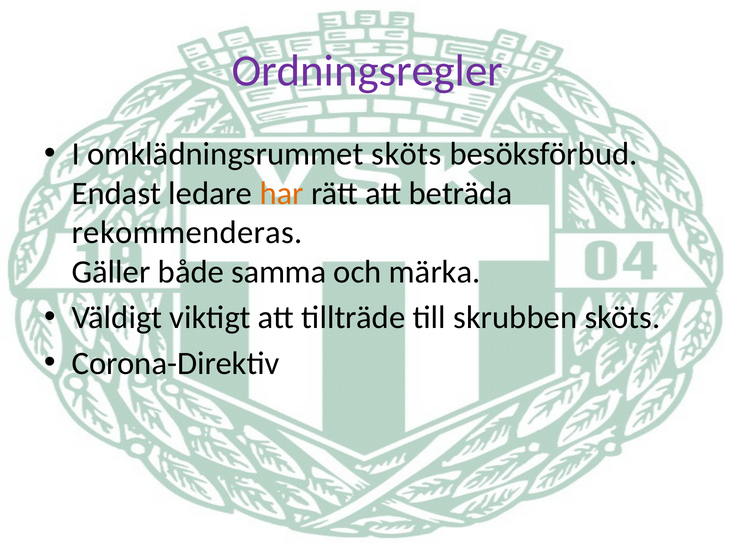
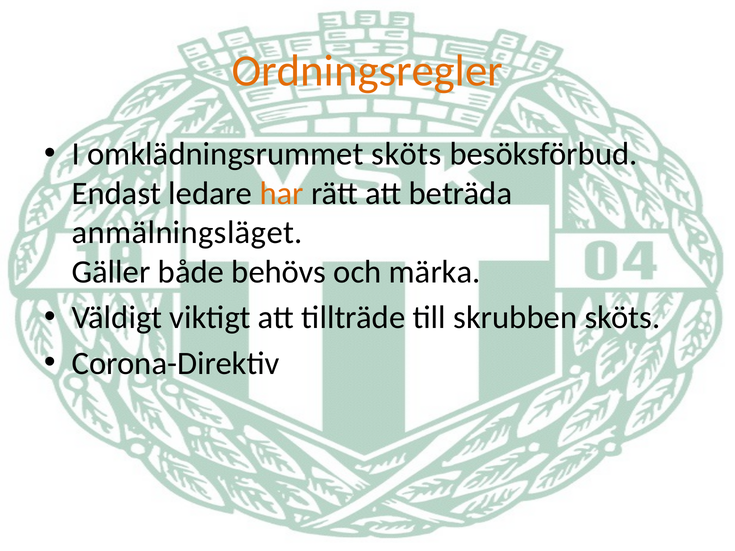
Ordningsregler colour: purple -> orange (367, 71)
rekommenderas: rekommenderas -> anmälningsläget (187, 233)
samma: samma -> behövs (279, 272)
